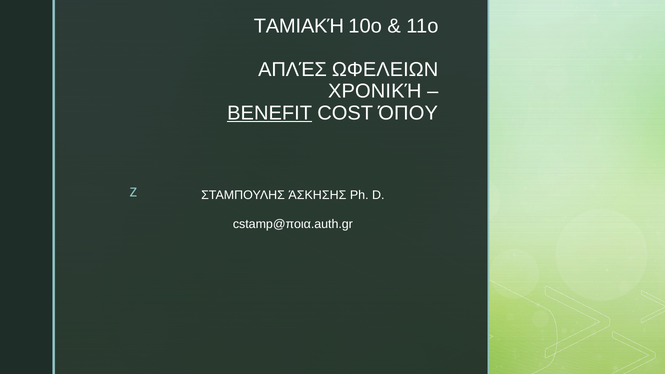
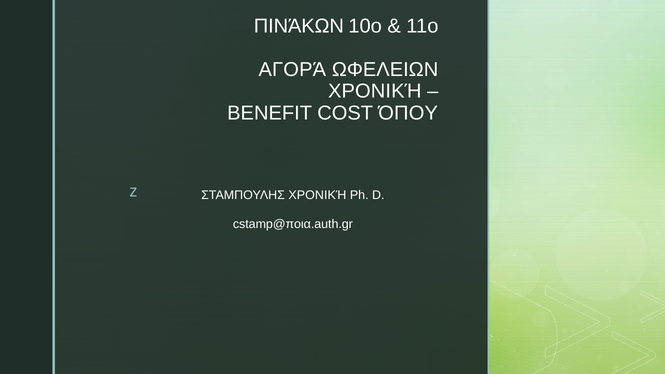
ΤΑΜΙΑΚΉ: ΤΑΜΙΑΚΉ -> ΠΙΝΆΚΩΝ (299, 26)
ΑΠΛΈΣ: ΑΠΛΈΣ -> ΑΓΟΡΆ (292, 70)
BENEFIT underline: present -> none (270, 113)
ΣΤΑΜΠΟΥΛΗΣ ΆΣΚΗΣΗΣ: ΆΣΚΗΣΗΣ -> ΧΡΟΝΙΚΉ (317, 195)
